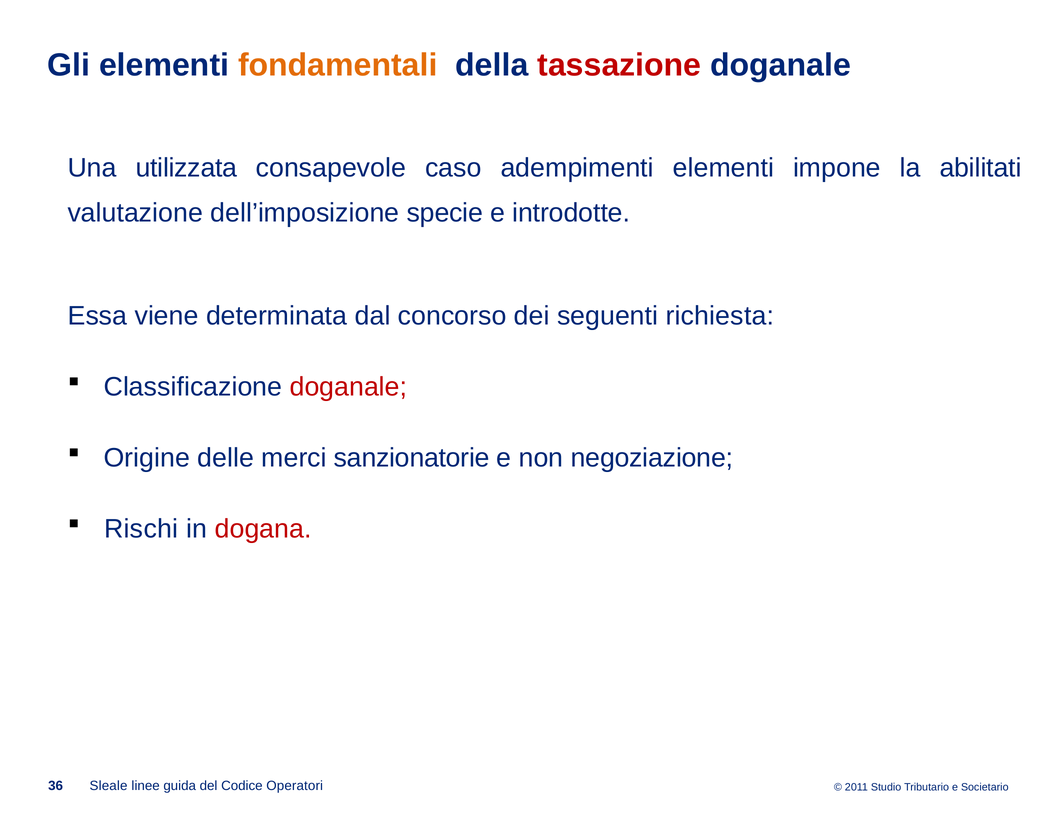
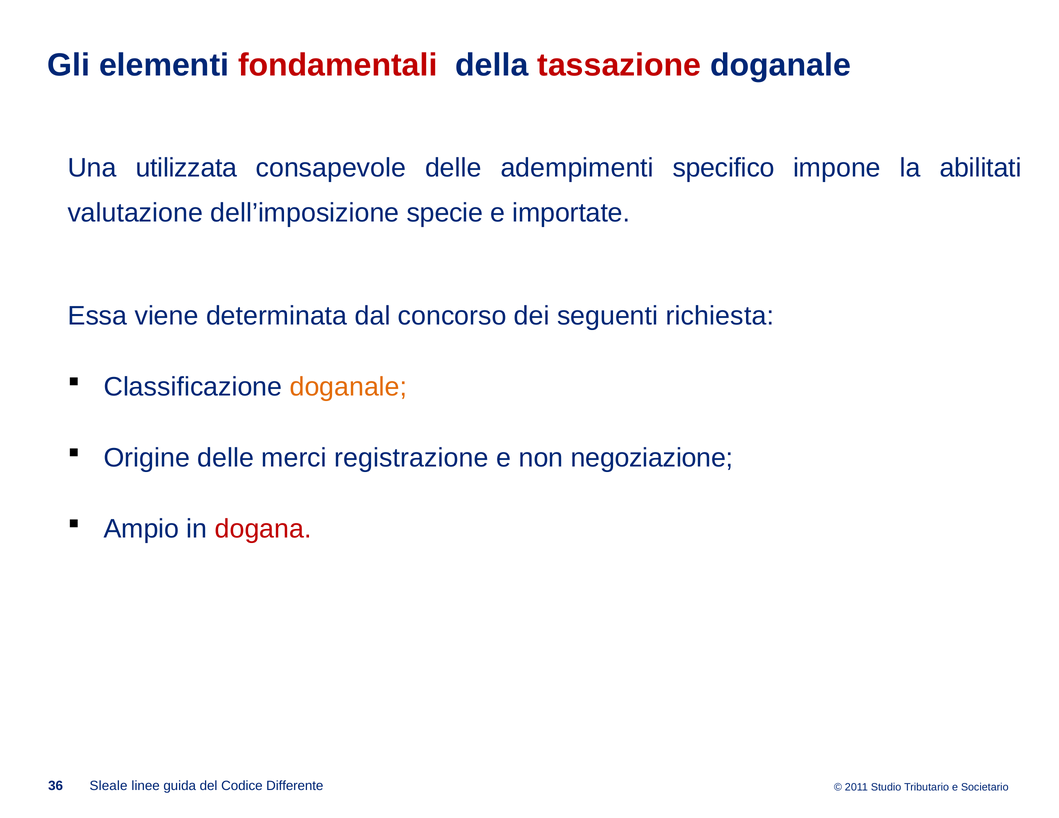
fondamentali colour: orange -> red (338, 65)
consapevole caso: caso -> delle (453, 168)
adempimenti elementi: elementi -> specifico (724, 168)
introdotte: introdotte -> importate (571, 213)
doganale colour: red -> orange (348, 387)
sanzionatorie: sanzionatorie -> registrazione (412, 458)
Rischi: Rischi -> Ampio (141, 529)
Operatori: Operatori -> Differente (295, 786)
